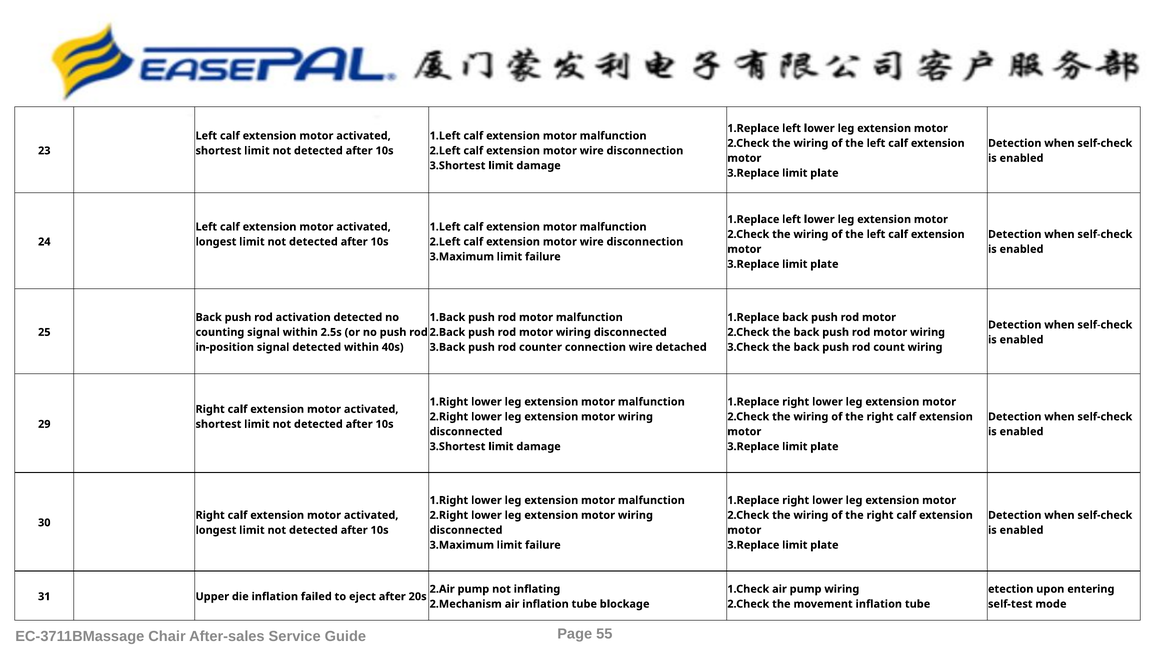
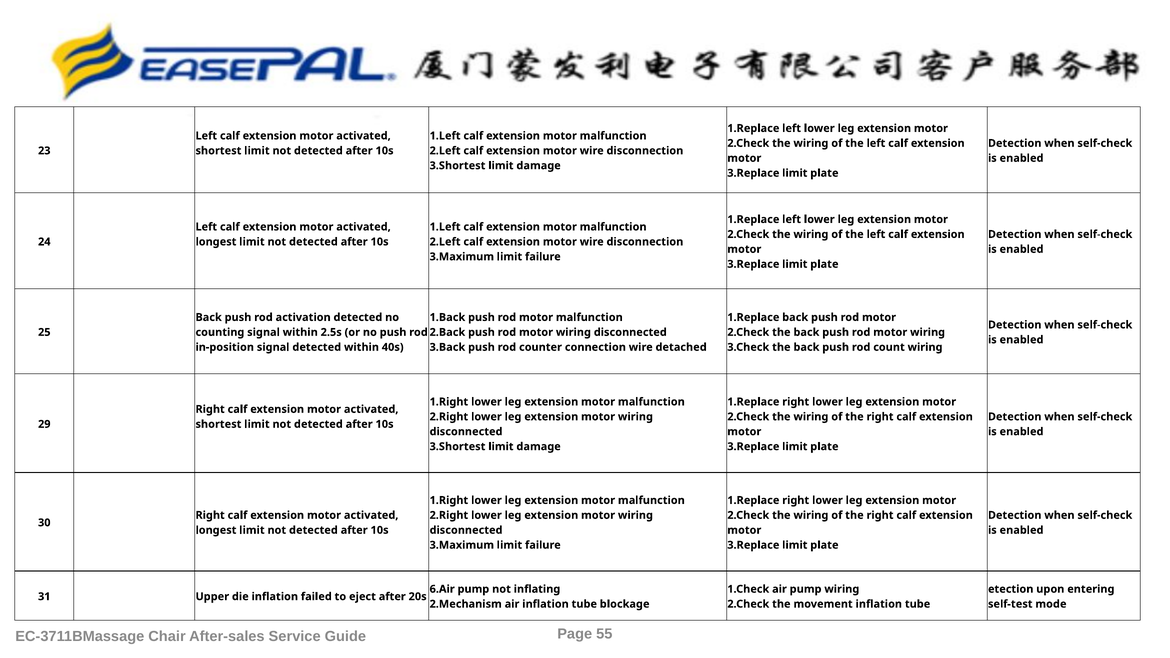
2.Air: 2.Air -> 6.Air (442, 589)
